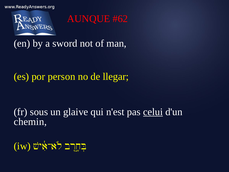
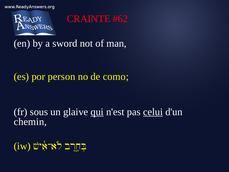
AUNQUE: AUNQUE -> CRAINTE (89, 19)
llegar: llegar -> como (116, 76)
qui underline: none -> present (97, 112)
